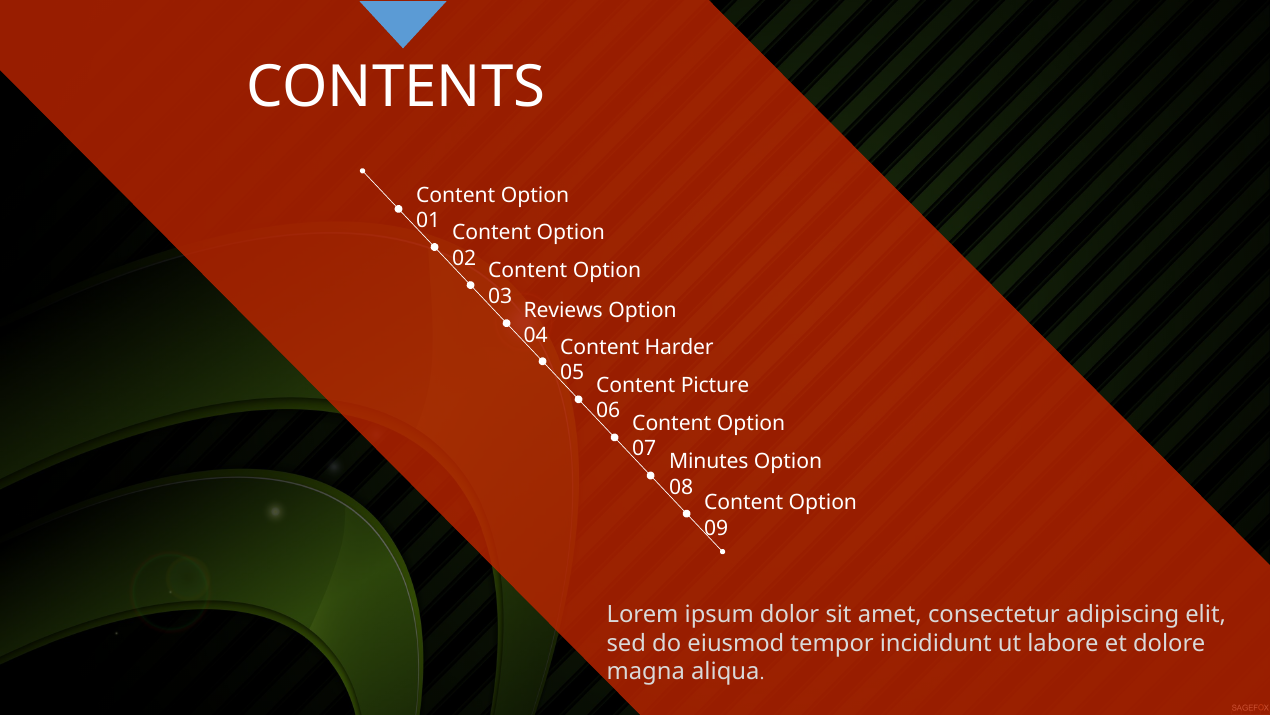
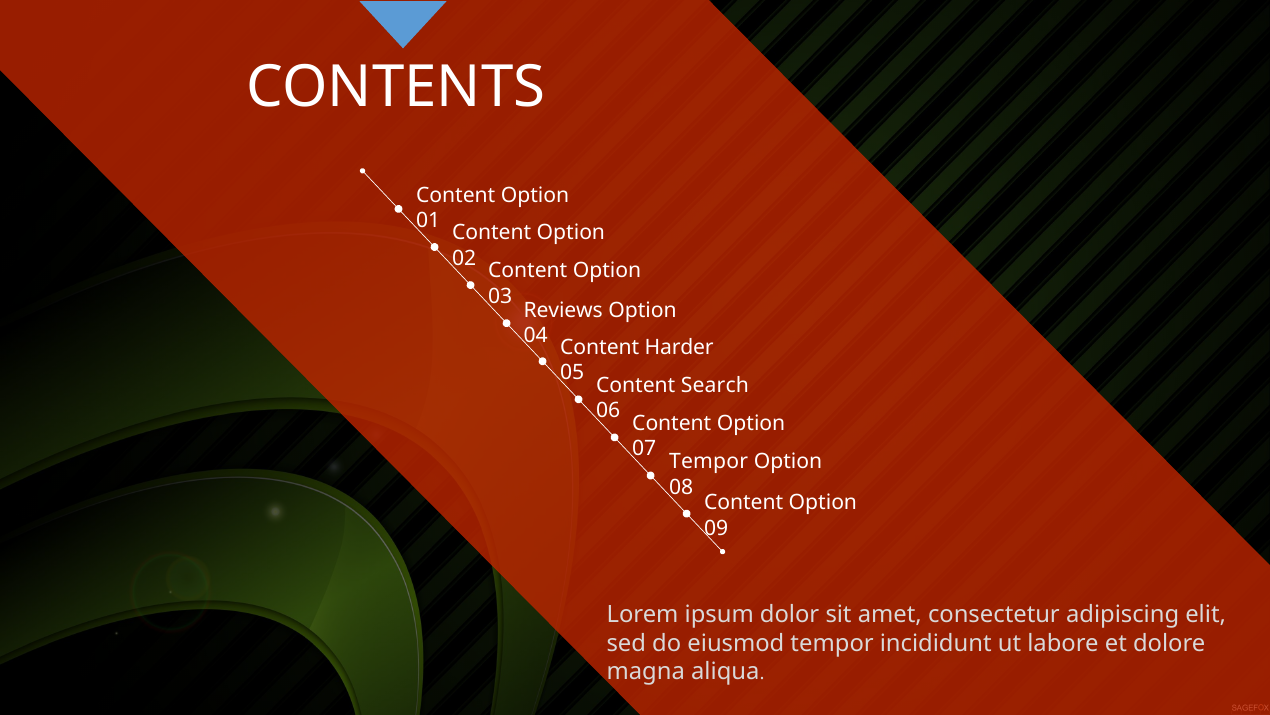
Picture: Picture -> Search (715, 385)
Minutes: Minutes -> Tempor (709, 461)
